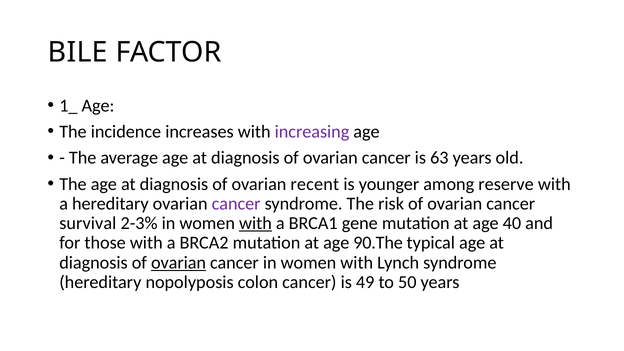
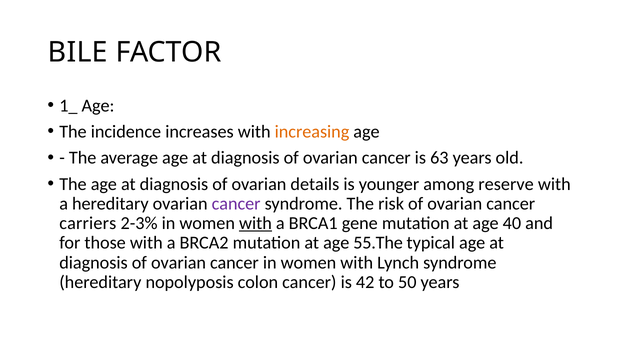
increasing colour: purple -> orange (312, 132)
recent: recent -> details (315, 184)
survival: survival -> carriers (88, 223)
90.The: 90.The -> 55.The (378, 243)
ovarian underline: present -> none (179, 263)
49: 49 -> 42 (365, 282)
